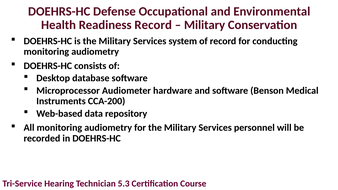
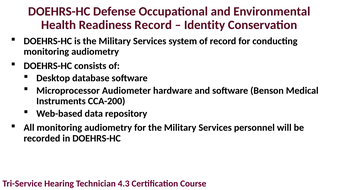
Military: Military -> Identity (205, 25)
5.3: 5.3 -> 4.3 (124, 184)
